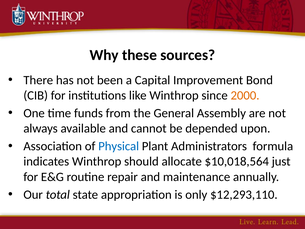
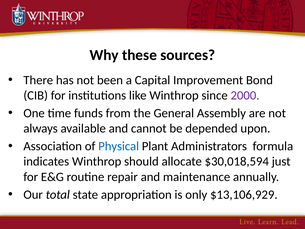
2000 colour: orange -> purple (245, 95)
$10,018,564: $10,018,564 -> $30,018,594 (237, 161)
$12,293,110: $12,293,110 -> $13,106,929 (244, 194)
